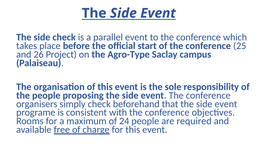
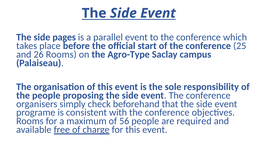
side check: check -> pages (64, 37)
26 Project: Project -> Rooms (61, 54)
24: 24 -> 56 (124, 121)
